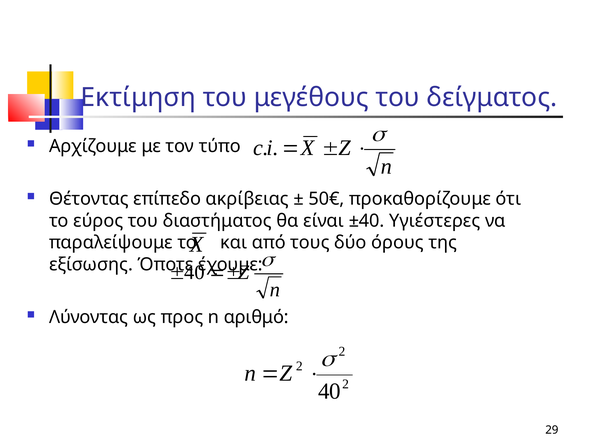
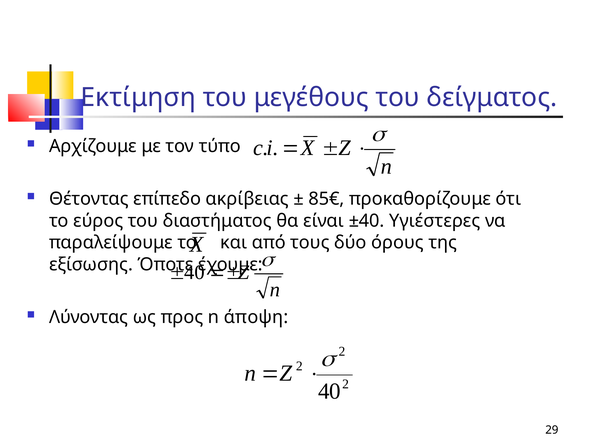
50€: 50€ -> 85€ (326, 199)
αριθμό: αριθμό -> άποψη (256, 317)
